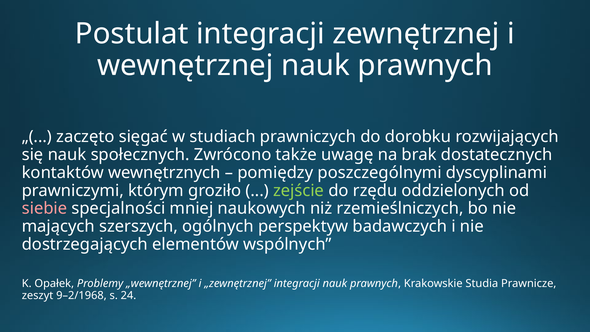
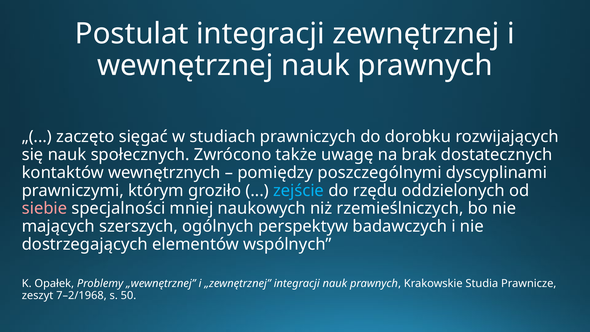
zejście colour: light green -> light blue (299, 190)
9–2/1968: 9–2/1968 -> 7–2/1968 (81, 295)
24: 24 -> 50 (128, 295)
